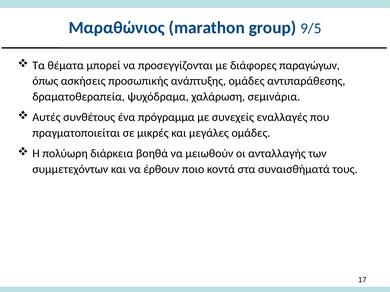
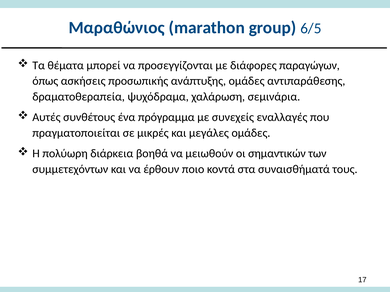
9/5: 9/5 -> 6/5 (311, 28)
ανταλλαγής: ανταλλαγής -> σημαντικών (277, 154)
